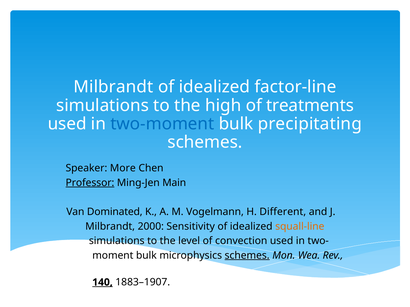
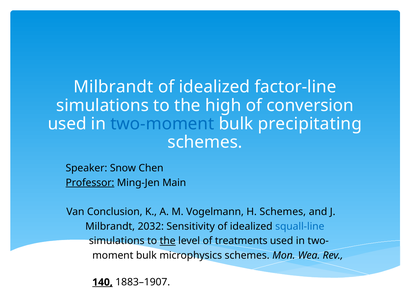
treatments: treatments -> conversion (310, 106)
More: More -> Snow (123, 168)
Dominated: Dominated -> Conclusion (115, 212)
H Different: Different -> Schemes (283, 212)
2000: 2000 -> 2032 (151, 227)
squall-line colour: orange -> blue (300, 227)
the underline: none -> present (168, 241)
convection: convection -> treatments (241, 241)
schemes underline: present -> none (247, 256)
